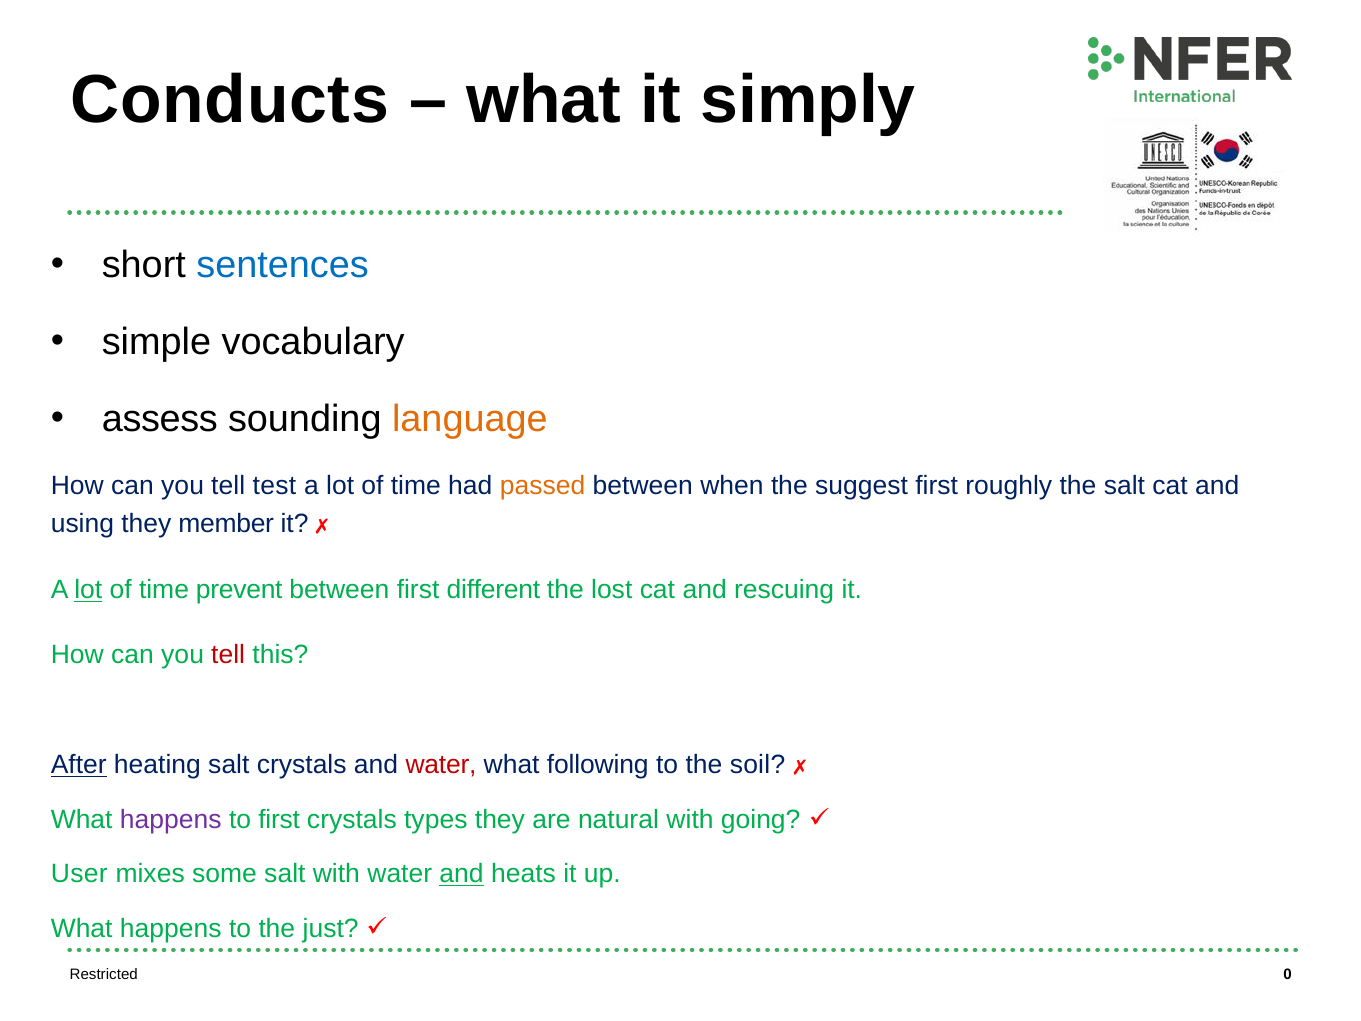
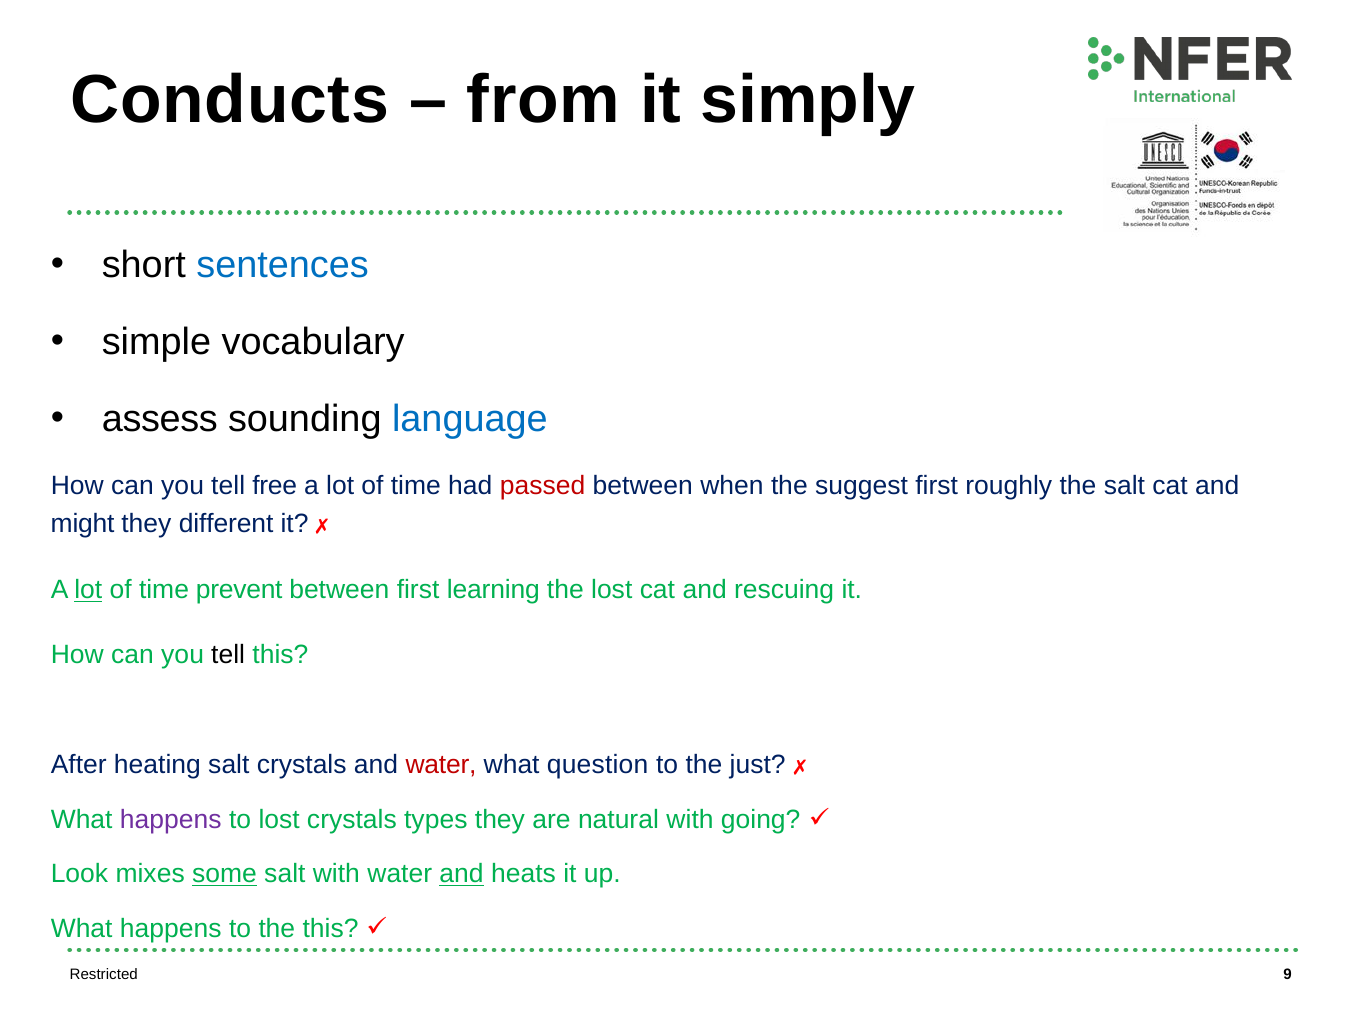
what: what -> from (543, 100)
language colour: orange -> blue (470, 419)
test: test -> free (275, 486)
passed colour: orange -> red (543, 486)
using: using -> might (83, 524)
member: member -> different (226, 524)
different: different -> learning (493, 590)
tell colour: red -> black (228, 655)
After underline: present -> none (79, 765)
following: following -> question (598, 765)
soil: soil -> just (758, 765)
to first: first -> lost (279, 819)
User: User -> Look (79, 874)
some underline: none -> present (225, 874)
the just: just -> this (331, 928)
0: 0 -> 9 (1288, 975)
